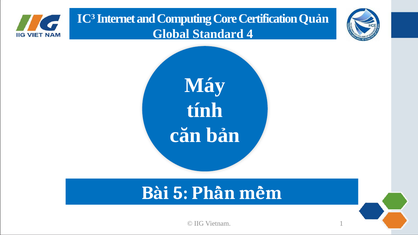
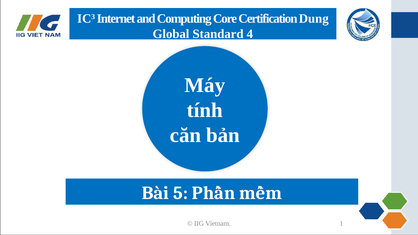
Quản: Quản -> Dung (314, 19)
